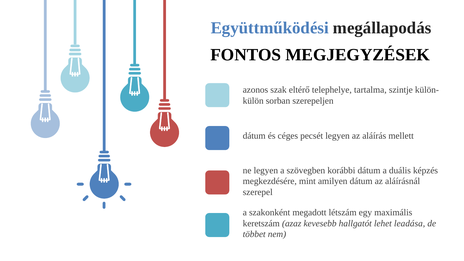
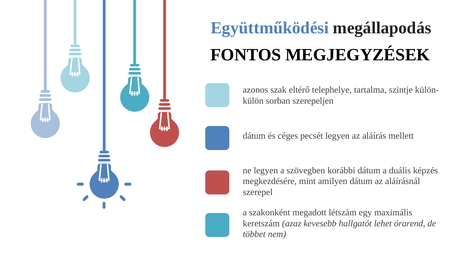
leadása: leadása -> órarend (410, 223)
